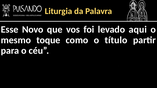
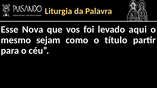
Novo: Novo -> Nova (33, 30)
toque: toque -> sejam (48, 40)
